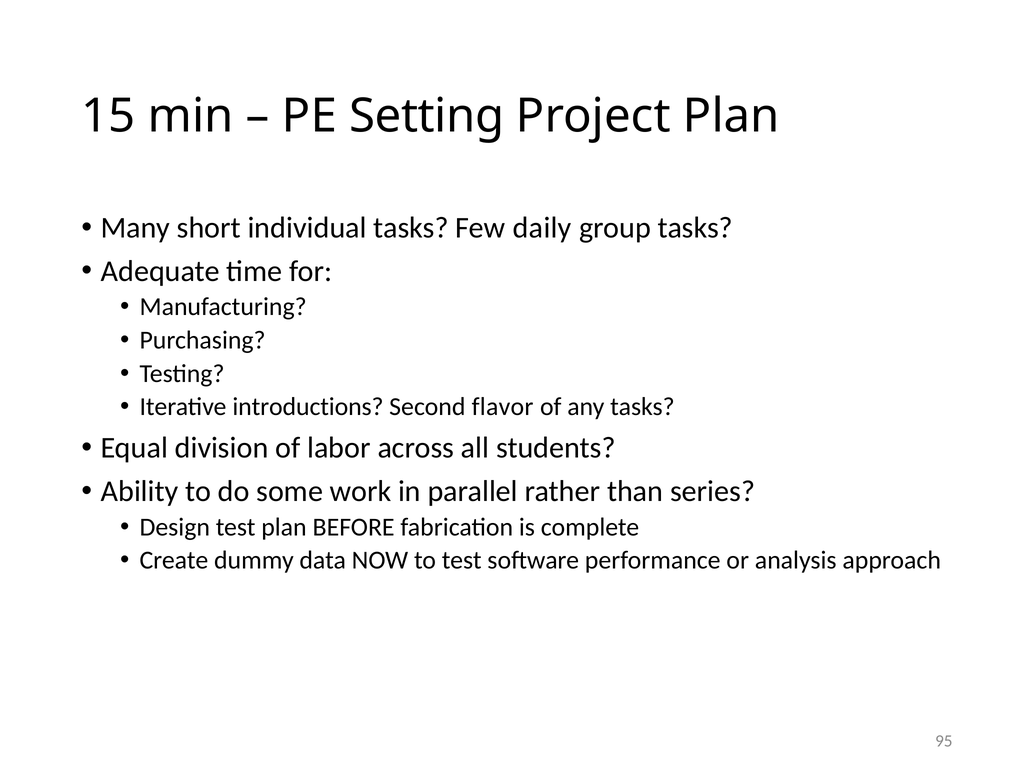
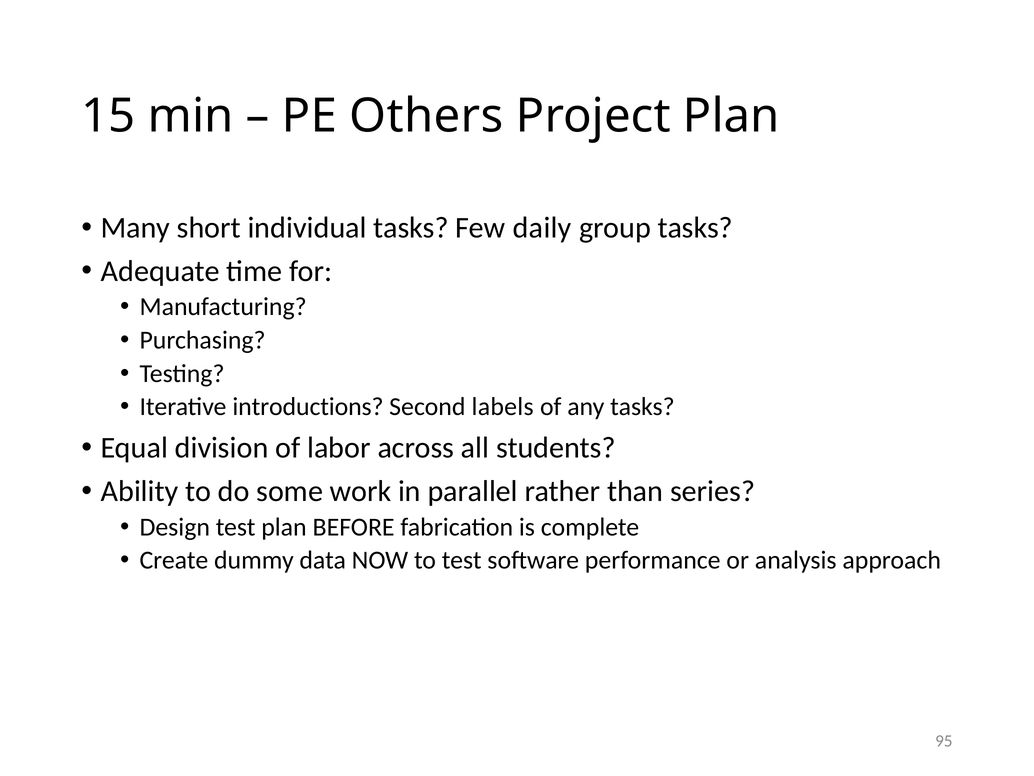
Setting: Setting -> Others (426, 116)
flavor: flavor -> labels (503, 407)
